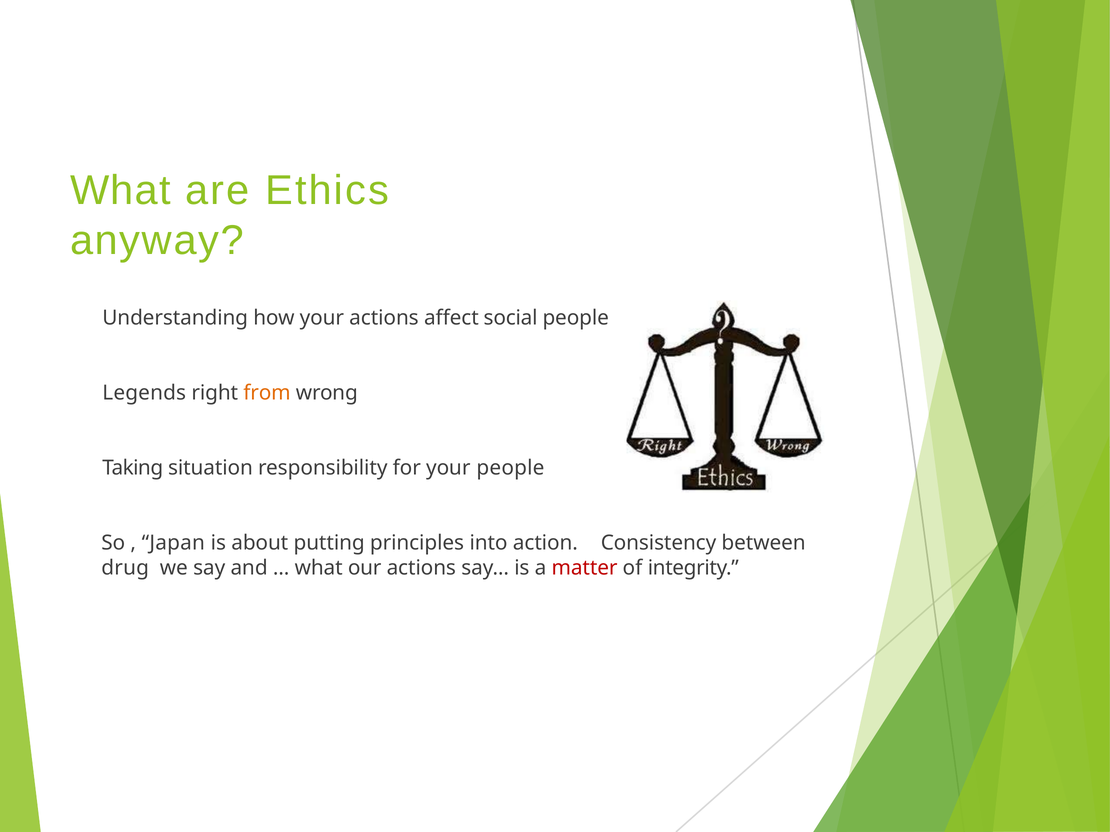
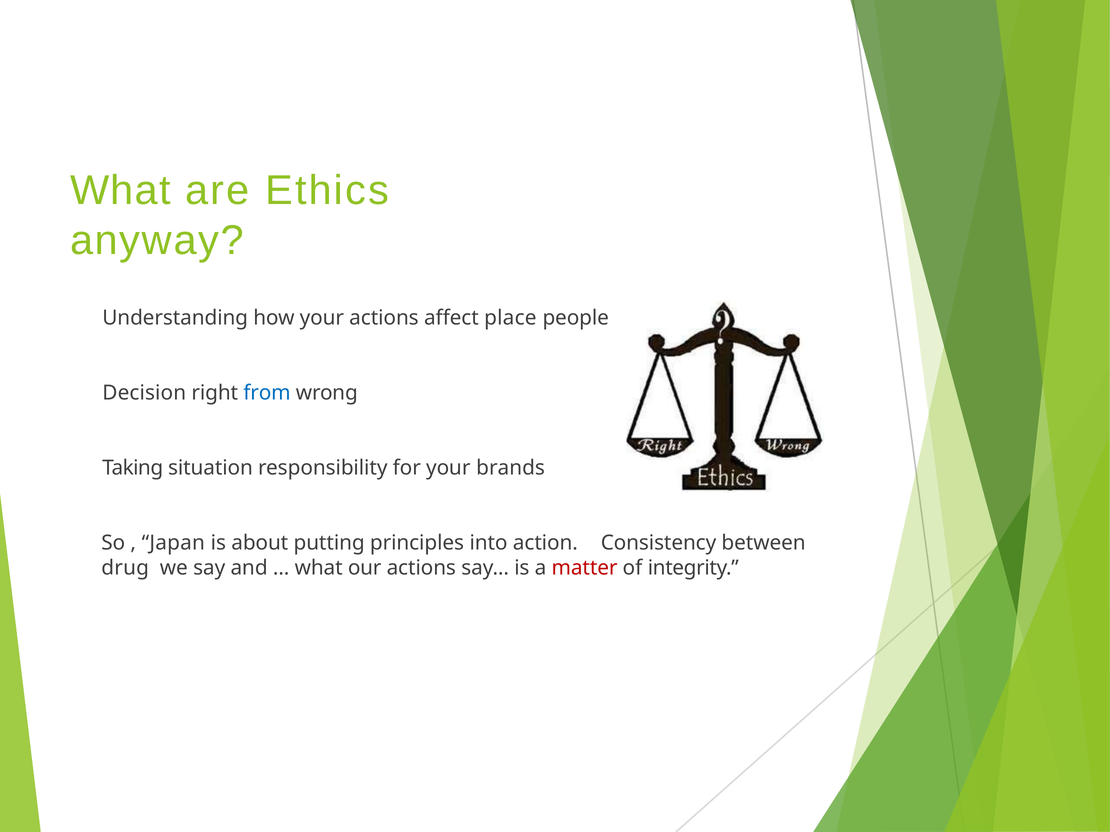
social: social -> place (510, 318)
Legends: Legends -> Decision (144, 393)
from colour: orange -> blue (267, 393)
your people: people -> brands (511, 468)
